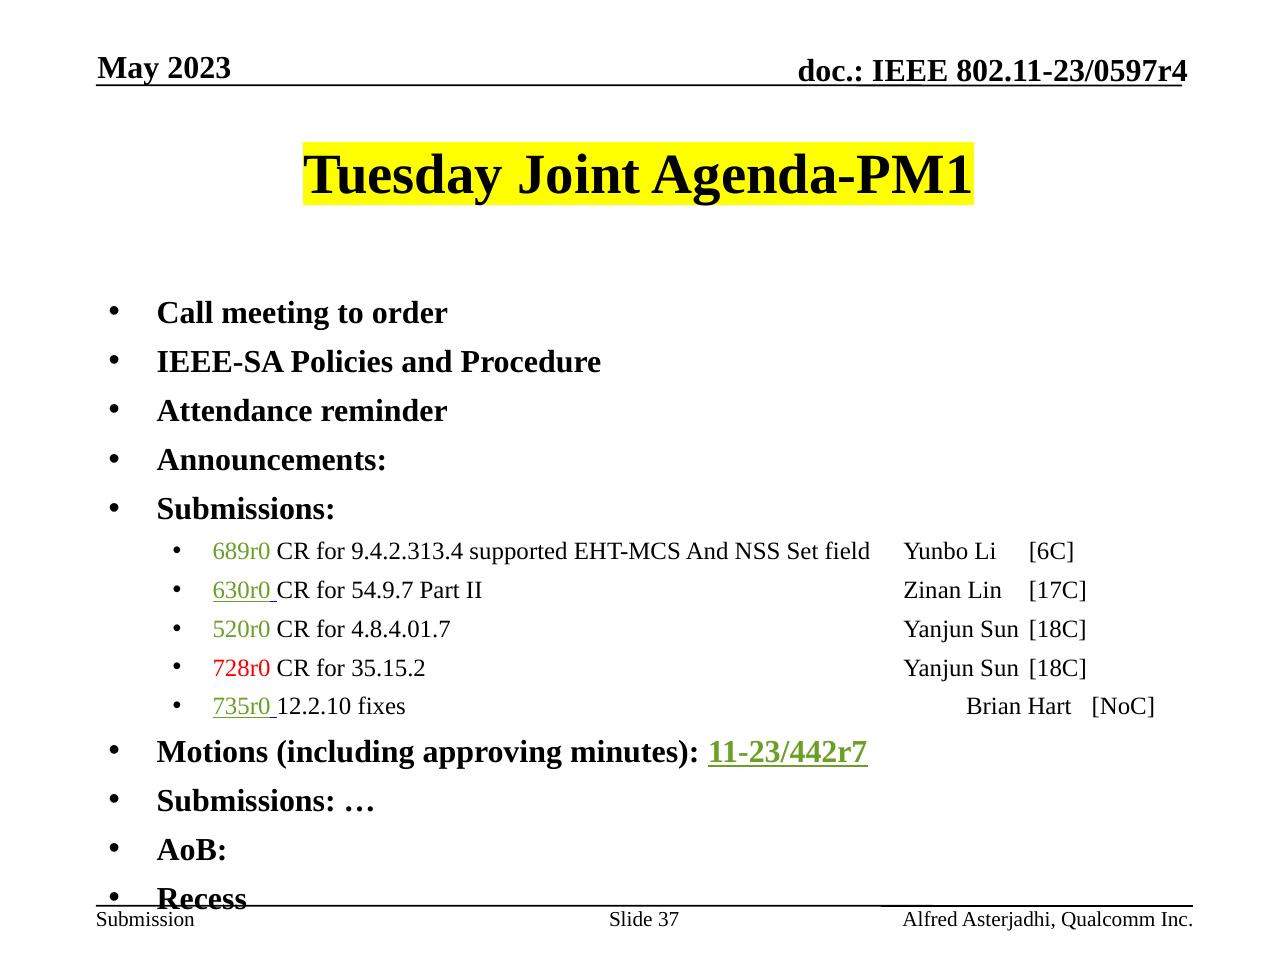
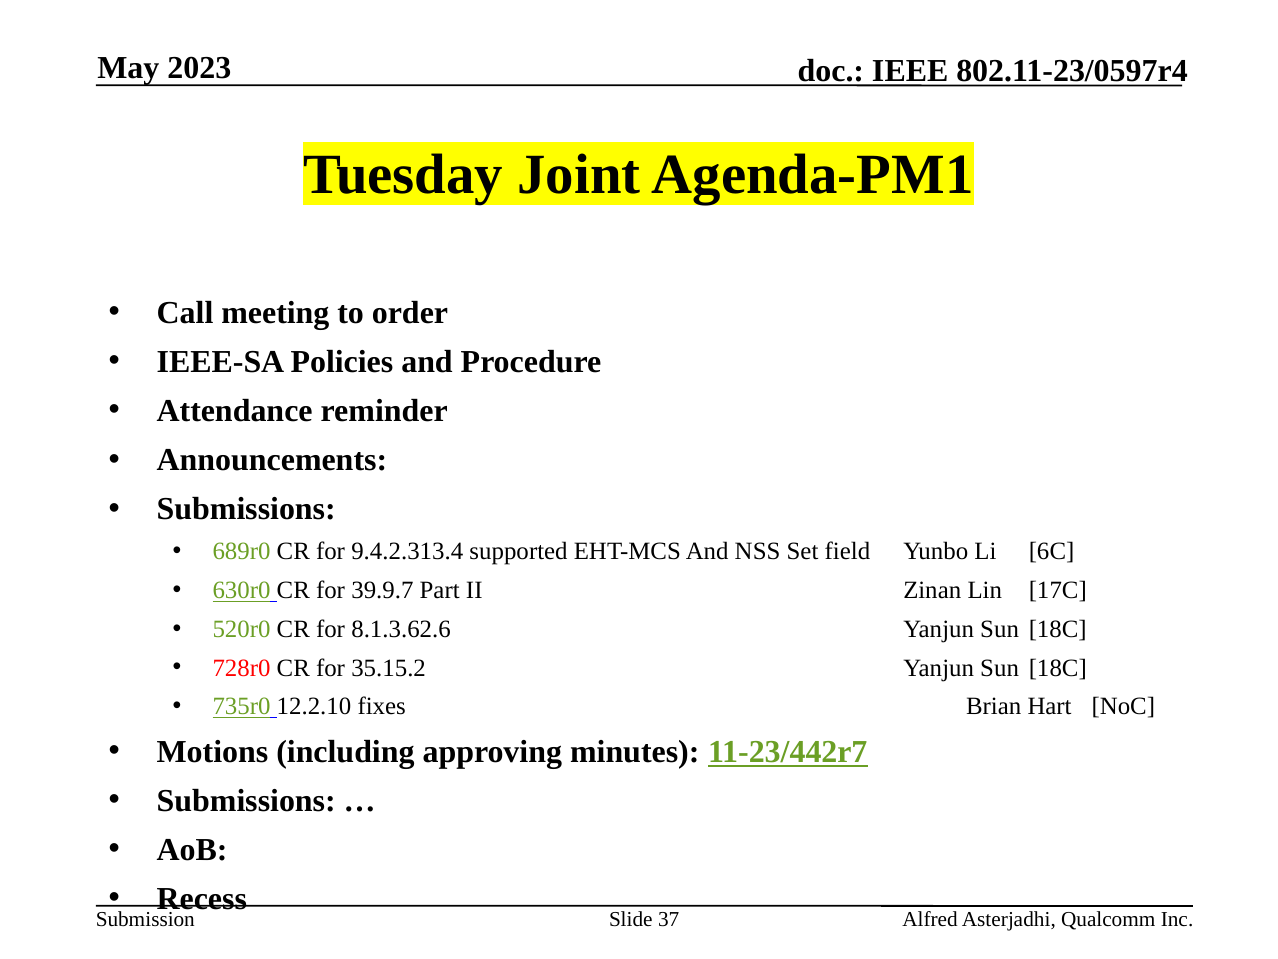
54.9.7: 54.9.7 -> 39.9.7 (382, 590)
4.8.4.01.7: 4.8.4.01.7 -> 8.1.3.62.6 (401, 629)
